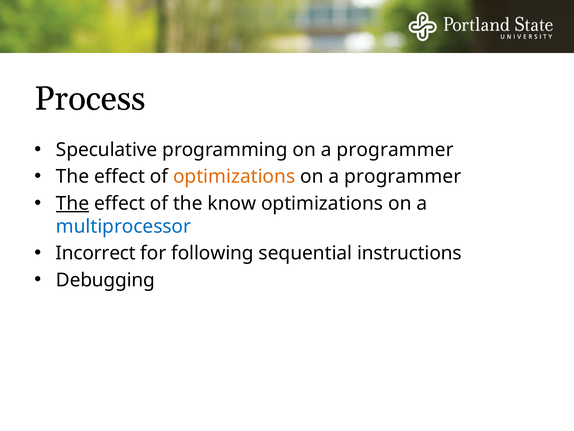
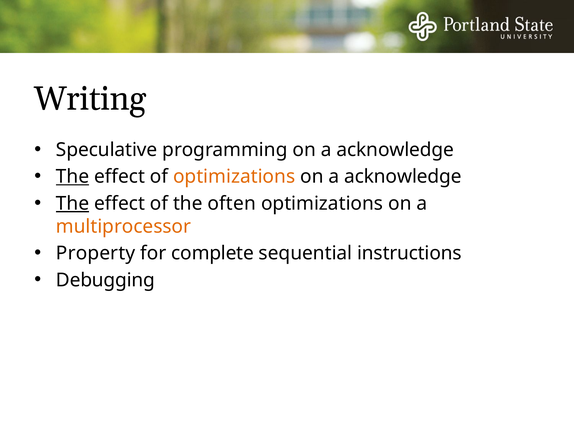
Process: Process -> Writing (90, 99)
programming on a programmer: programmer -> acknowledge (395, 150)
The underline: none -> present (73, 176)
programmer: programmer -> acknowledge (403, 176)
know: know -> often (232, 203)
multiprocessor colour: blue -> orange (124, 226)
Incorrect: Incorrect -> Property (96, 253)
following: following -> complete (213, 253)
